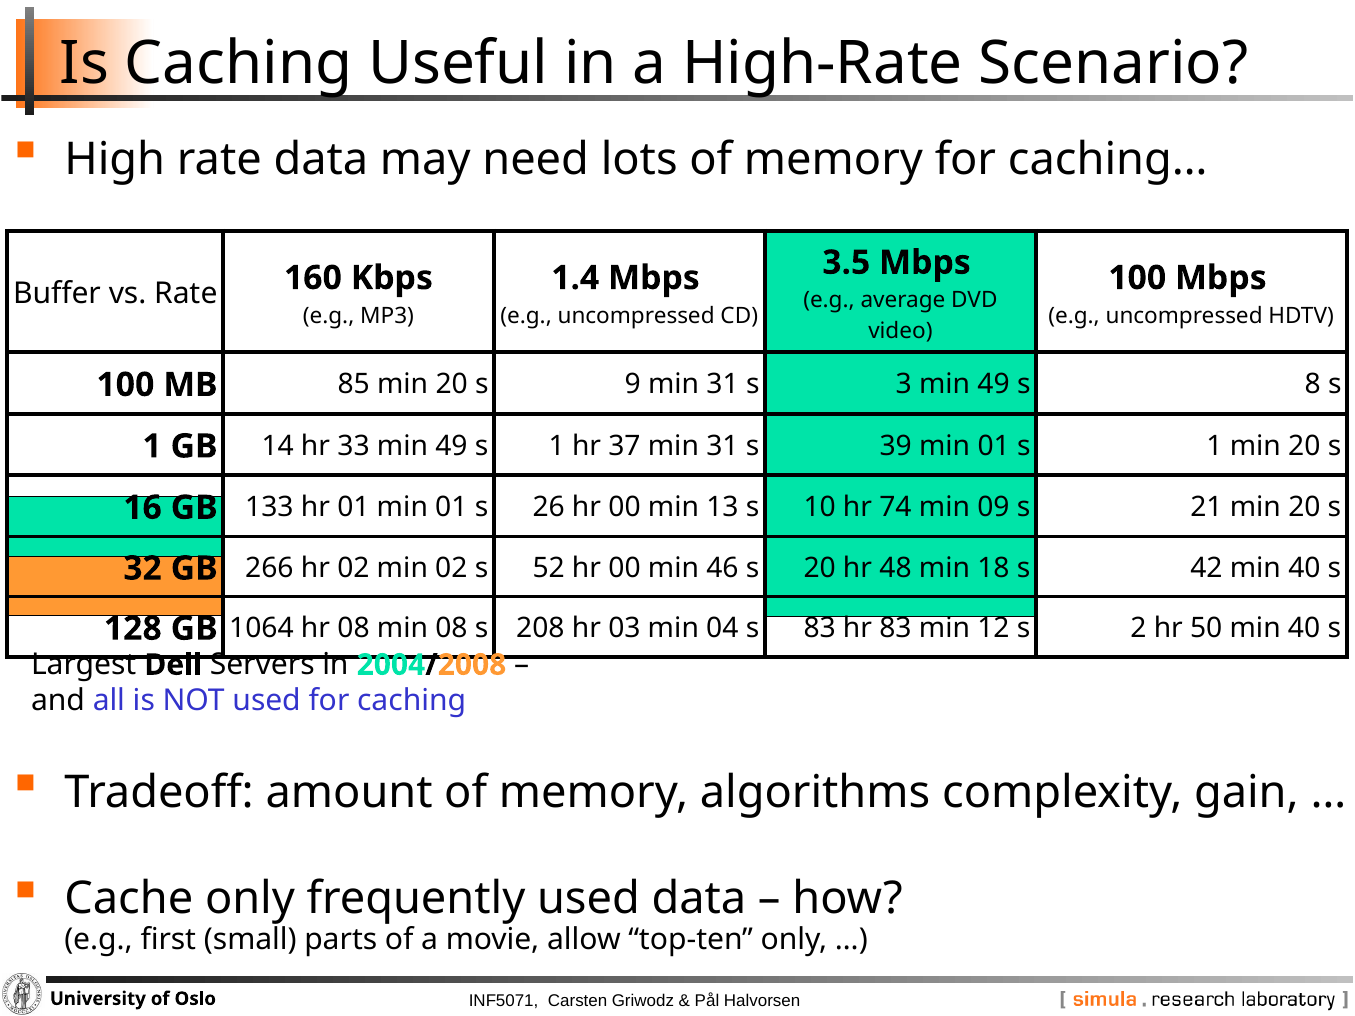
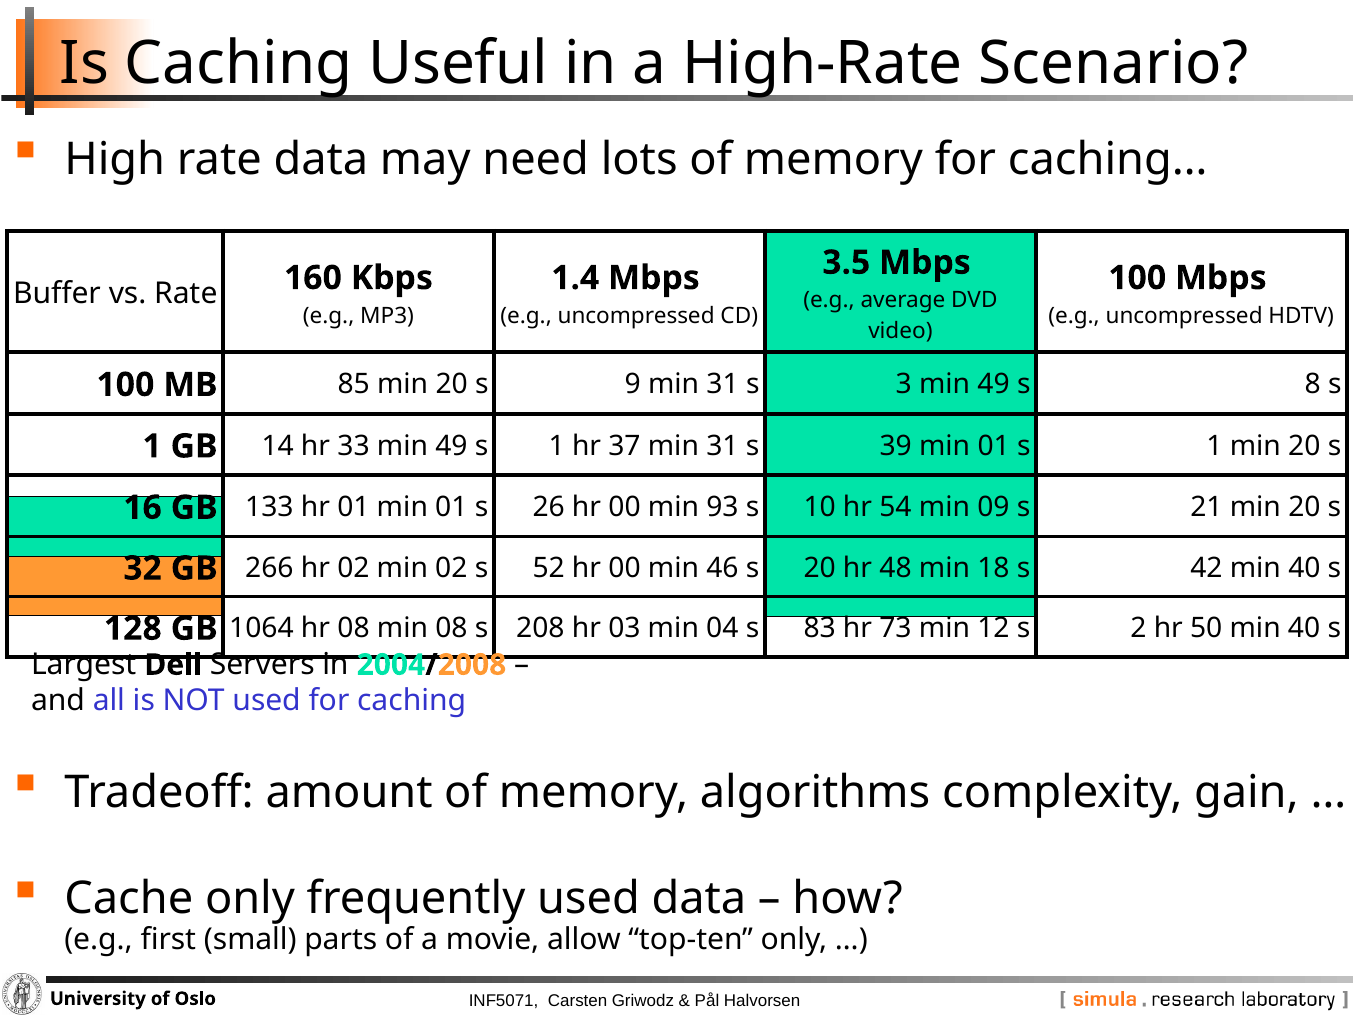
13: 13 -> 93 (723, 508)
74: 74 -> 54 (895, 508)
hr 83: 83 -> 73 (895, 628)
